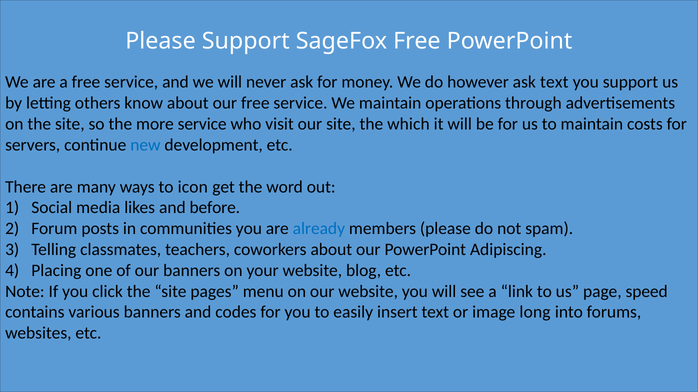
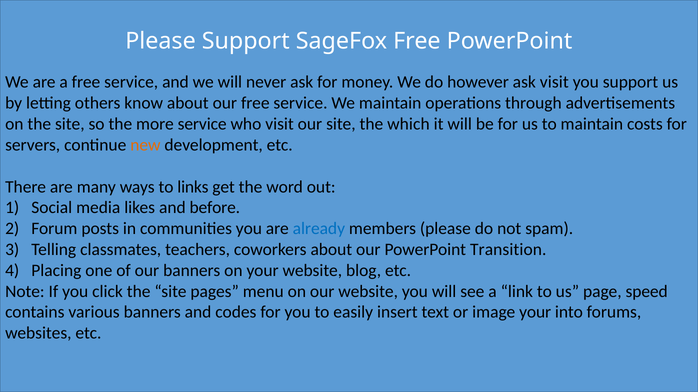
ask text: text -> visit (554, 82)
new colour: blue -> orange (145, 145)
icon: icon -> links (193, 187)
Adipiscing: Adipiscing -> Transition (508, 250)
image long: long -> your (535, 313)
